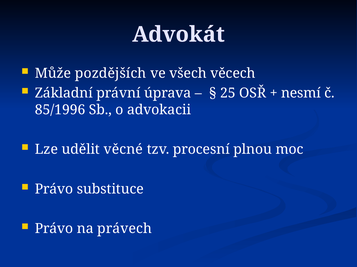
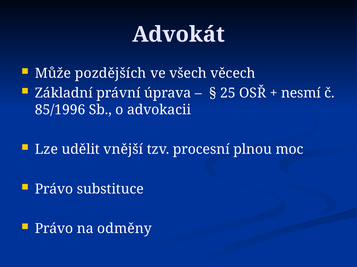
věcné: věcné -> vnější (123, 150)
právech: právech -> odměny (124, 229)
